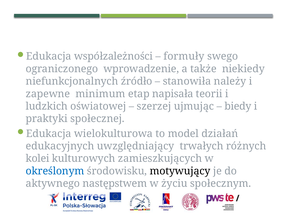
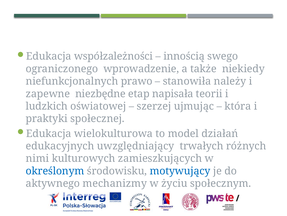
formuły: formuły -> innością (184, 56)
źródło: źródło -> prawo (137, 81)
minimum: minimum -> niezbędne (100, 93)
biedy: biedy -> która (238, 106)
kolei: kolei -> nimi (37, 158)
motywujący colour: black -> blue (180, 170)
następstwem: następstwem -> mechanizmy (115, 183)
